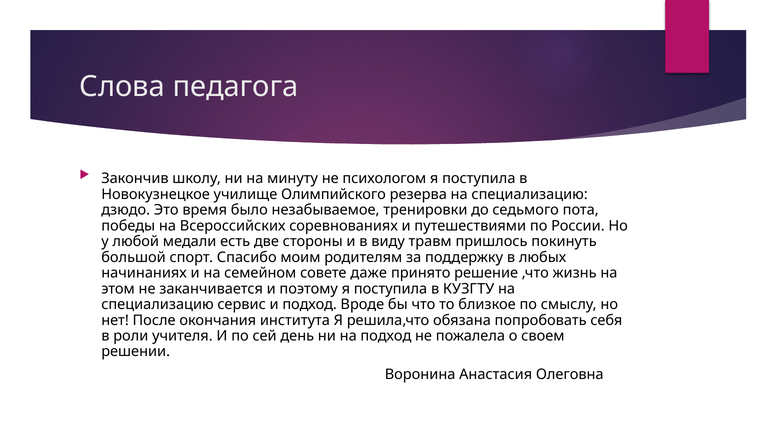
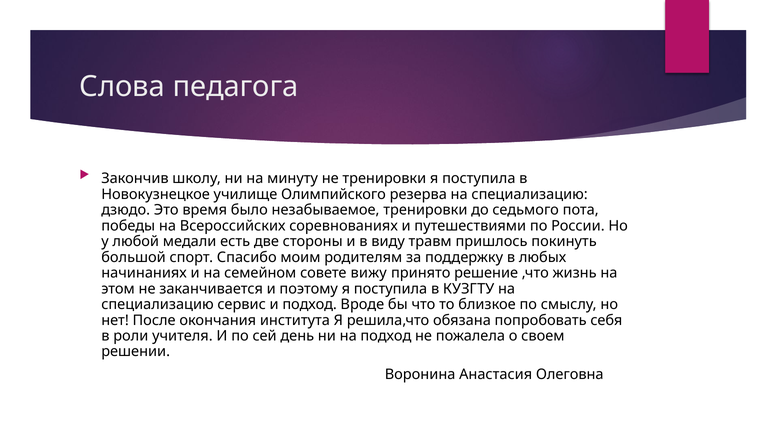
не психологом: психологом -> тренировки (384, 179)
даже: даже -> вижу (369, 273)
